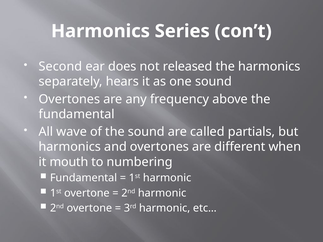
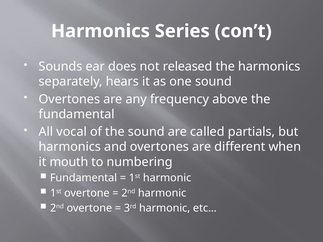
Second: Second -> Sounds (61, 67)
wave: wave -> vocal (72, 132)
